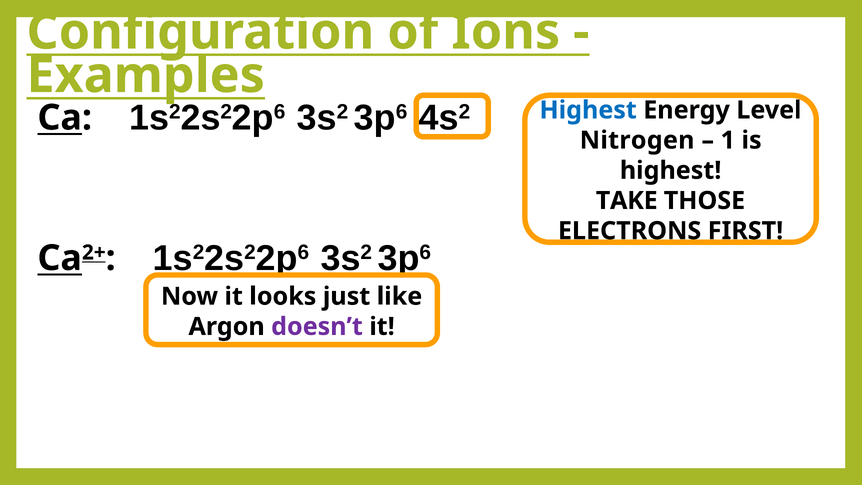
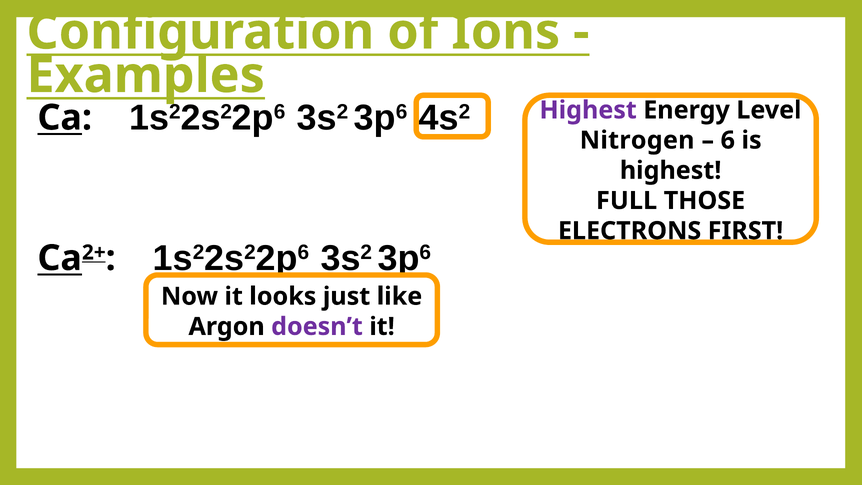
Highest colour: blue -> purple (588, 110)
1: 1 -> 6 (728, 140)
TAKE: TAKE -> FULL (627, 201)
